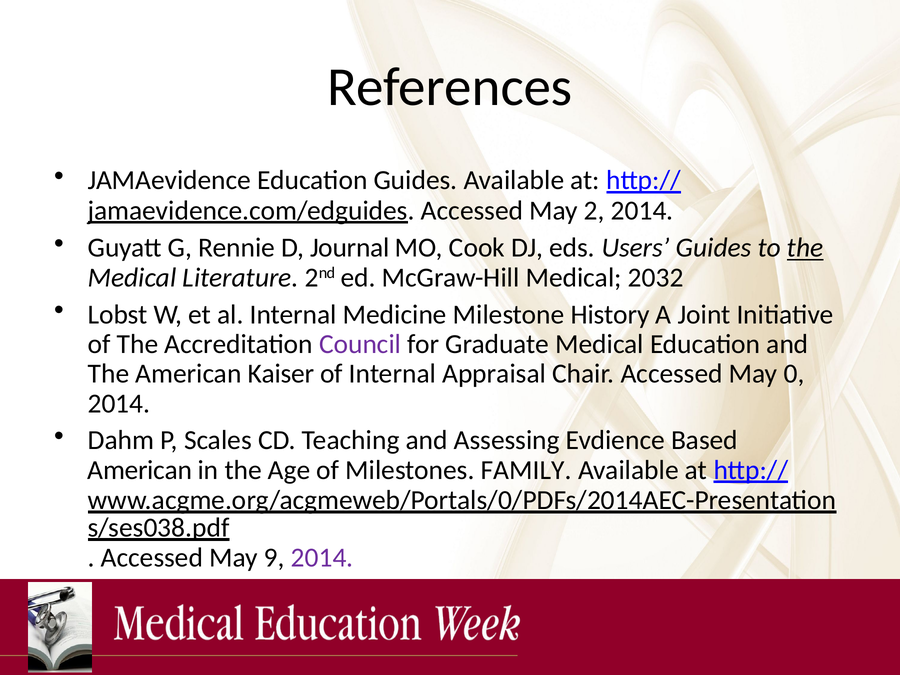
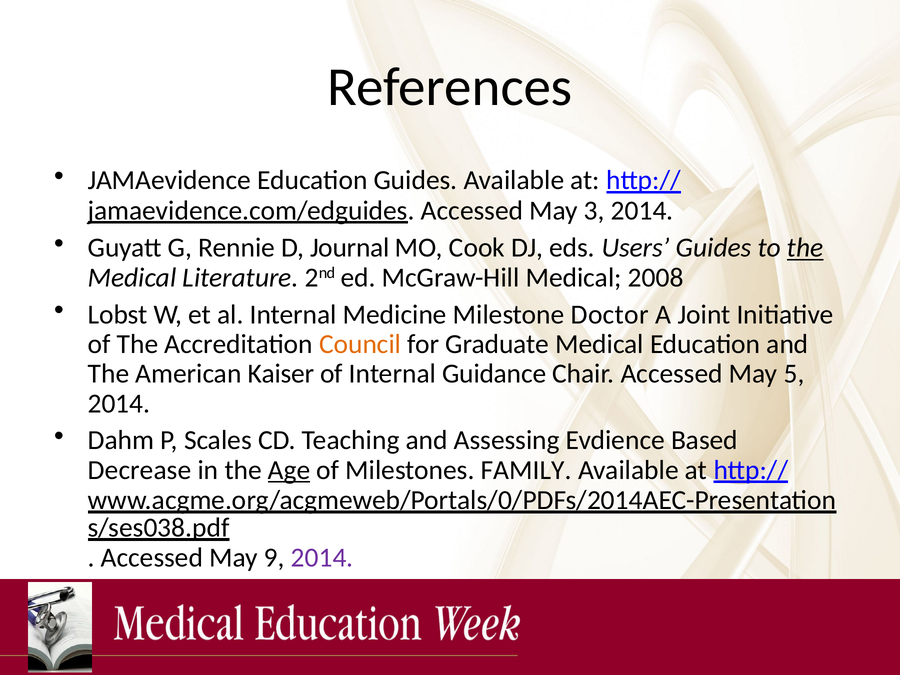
2: 2 -> 3 (594, 211)
2032: 2032 -> 2008 (656, 278)
History: History -> Doctor (610, 314)
Council colour: purple -> orange (360, 344)
Appraisal: Appraisal -> Guidance (494, 374)
0: 0 -> 5 (794, 374)
American: American -> Decrease (140, 470)
Age underline: none -> present (289, 470)
